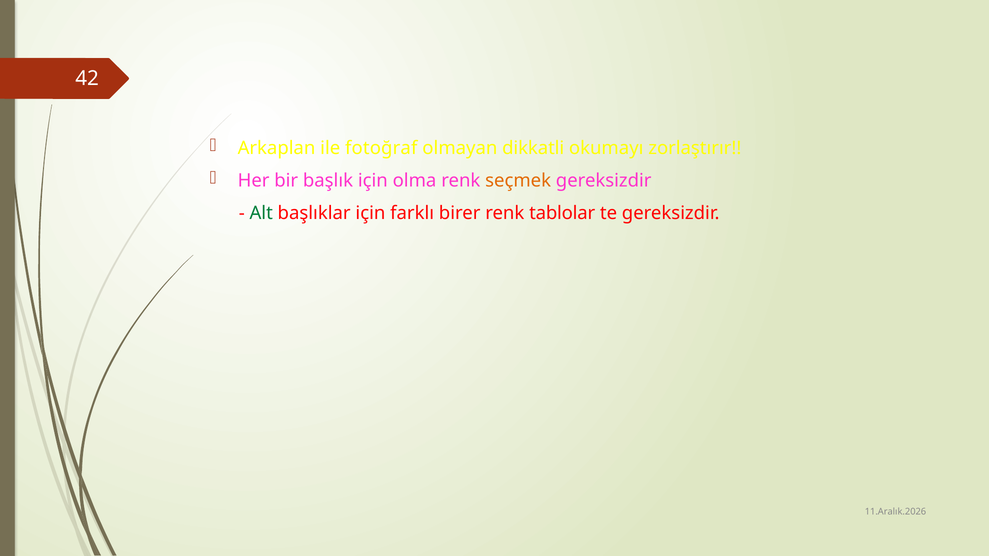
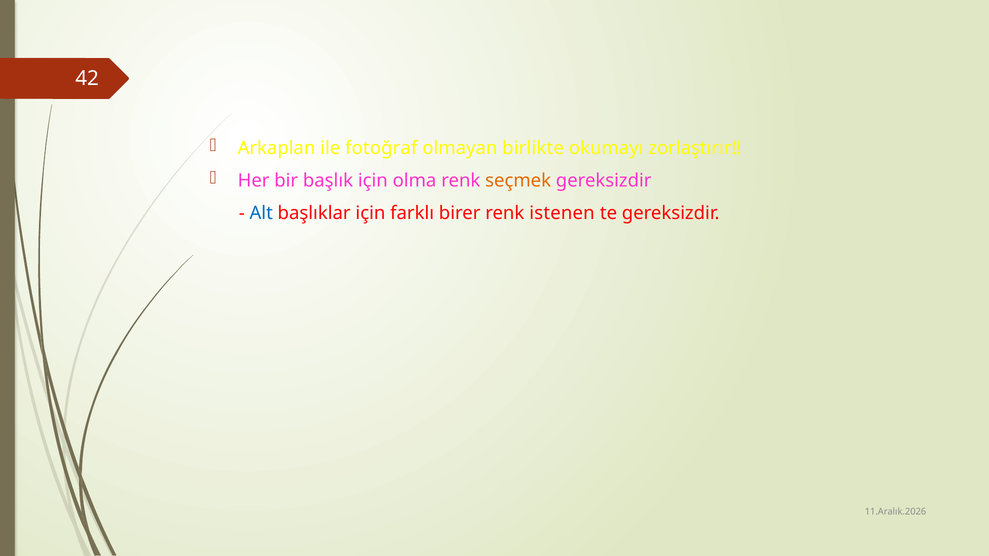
dikkatli: dikkatli -> birlikte (533, 148)
Alt colour: green -> blue (261, 213)
tablolar: tablolar -> istenen (562, 213)
